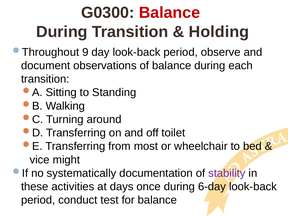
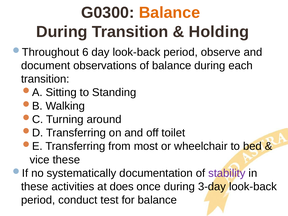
Balance colour: red -> orange (169, 13)
9: 9 -> 6 (85, 52)
vice might: might -> these (66, 160)
days: days -> does (122, 187)
6-day: 6-day -> 3-day (212, 187)
